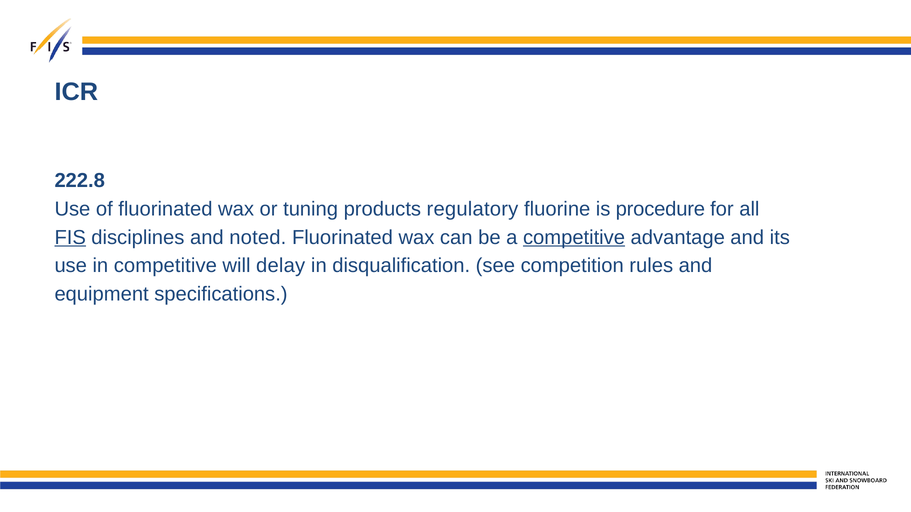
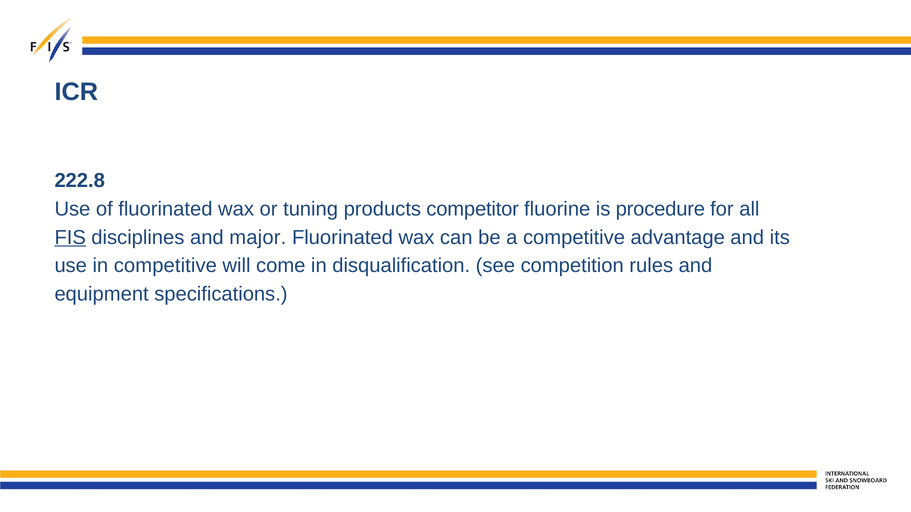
regulatory: regulatory -> competitor (473, 209)
noted: noted -> major (258, 238)
competitive underline: present -> none (574, 238)
delay: delay -> come (281, 266)
